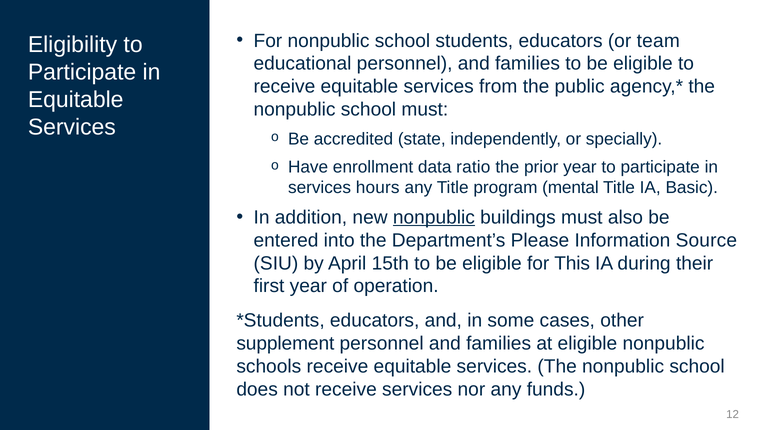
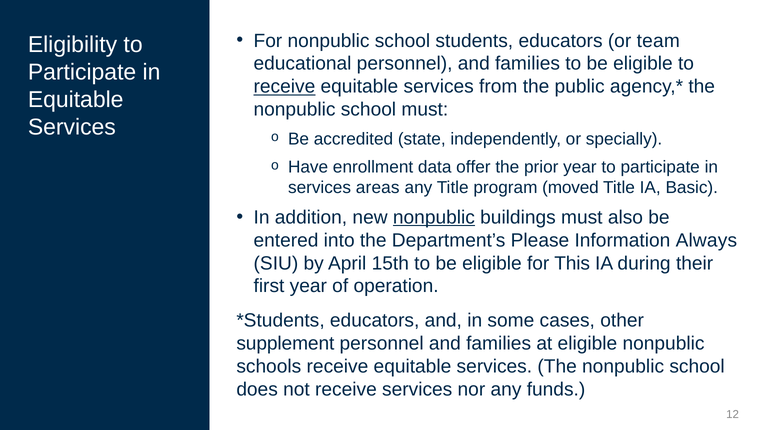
receive underline: none -> present (284, 87)
ratio: ratio -> offer (473, 167)
hours: hours -> areas (378, 188)
mental: mental -> moved (570, 188)
Source: Source -> Always (706, 240)
